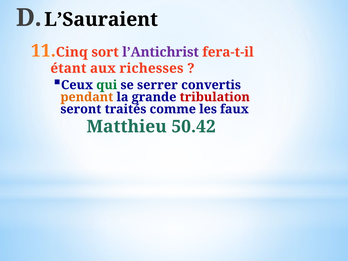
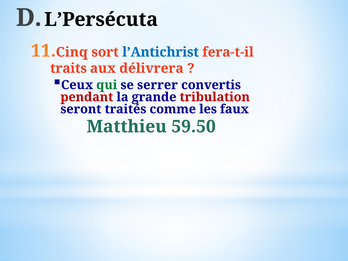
L’Sauraient: L’Sauraient -> L’Persécuta (101, 20)
l’Antichrist colour: purple -> blue (161, 52)
étant: étant -> traits (69, 68)
richesses: richesses -> délivrera (151, 68)
pendant colour: orange -> red (87, 97)
50.42: 50.42 -> 59.50 (194, 127)
